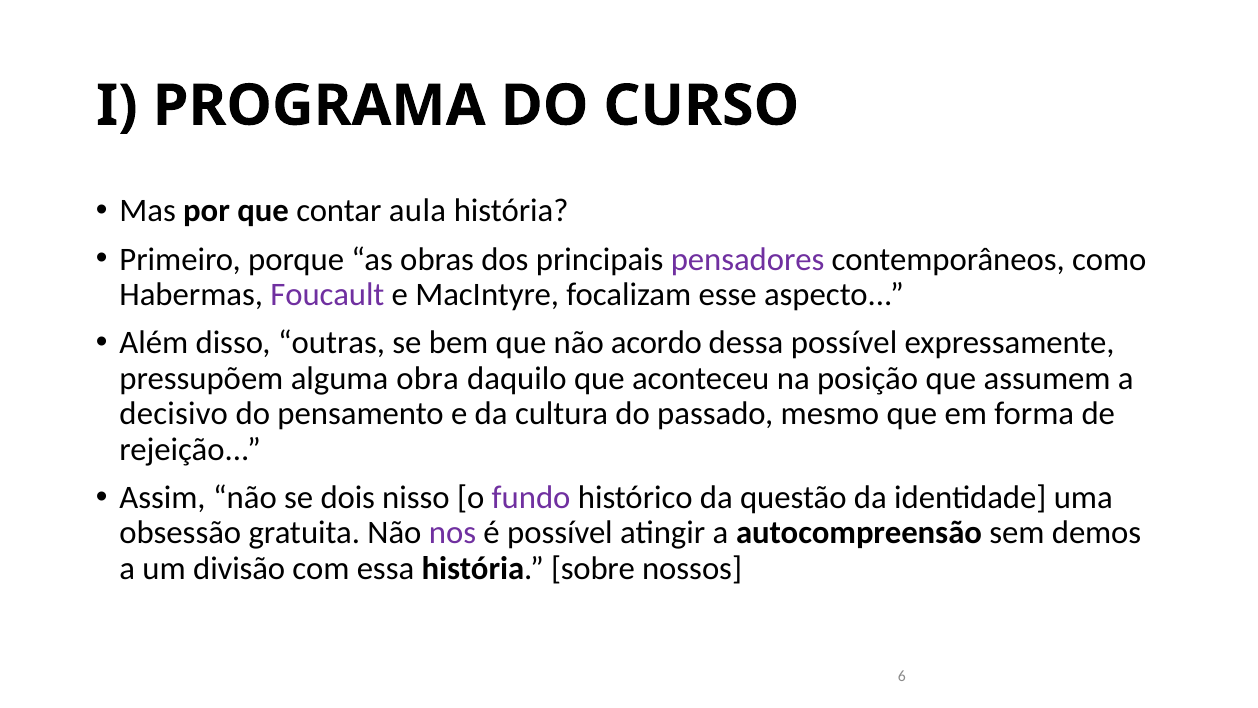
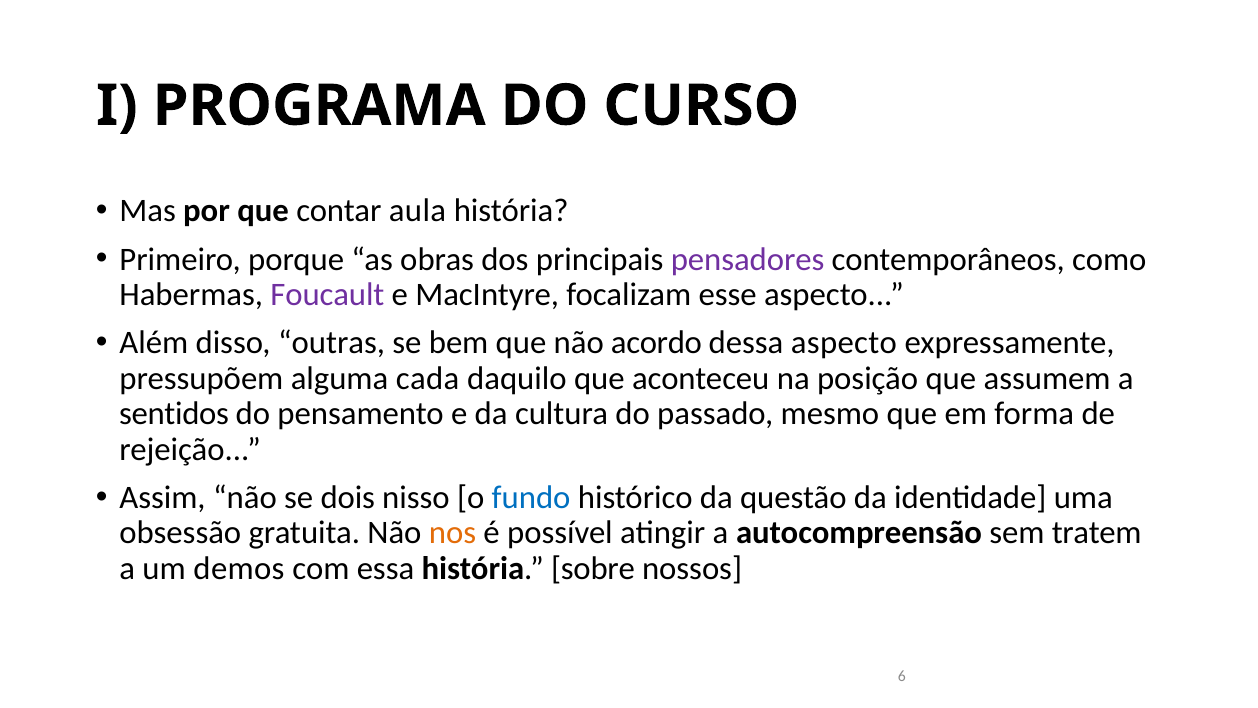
dessa possível: possível -> aspecto (844, 343)
obra: obra -> cada (428, 378)
decisivo: decisivo -> sentidos (174, 414)
fundo colour: purple -> blue (531, 497)
nos colour: purple -> orange (453, 533)
demos: demos -> tratem (1097, 533)
divisão: divisão -> demos (239, 568)
